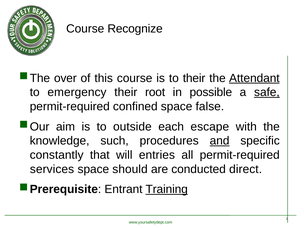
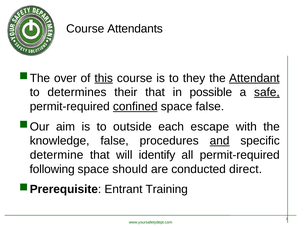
Recognize: Recognize -> Attendants (135, 29)
this underline: none -> present (104, 78)
to their: their -> they (194, 78)
emergency: emergency -> determines (77, 92)
their root: root -> that (155, 92)
confined underline: none -> present (135, 106)
knowledge such: such -> false (115, 141)
constantly: constantly -> determine (57, 155)
entries: entries -> identify (157, 155)
services: services -> following (52, 169)
Training underline: present -> none (167, 189)
